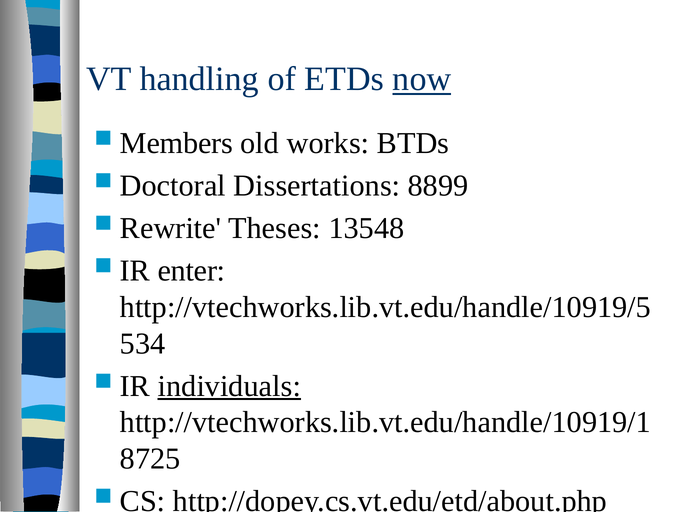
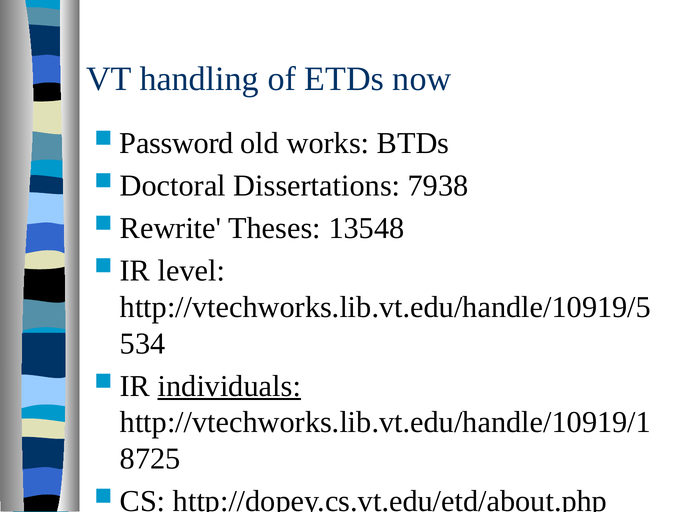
now underline: present -> none (422, 79)
Members: Members -> Password (176, 143)
8899: 8899 -> 7938 (438, 186)
enter: enter -> level (191, 270)
